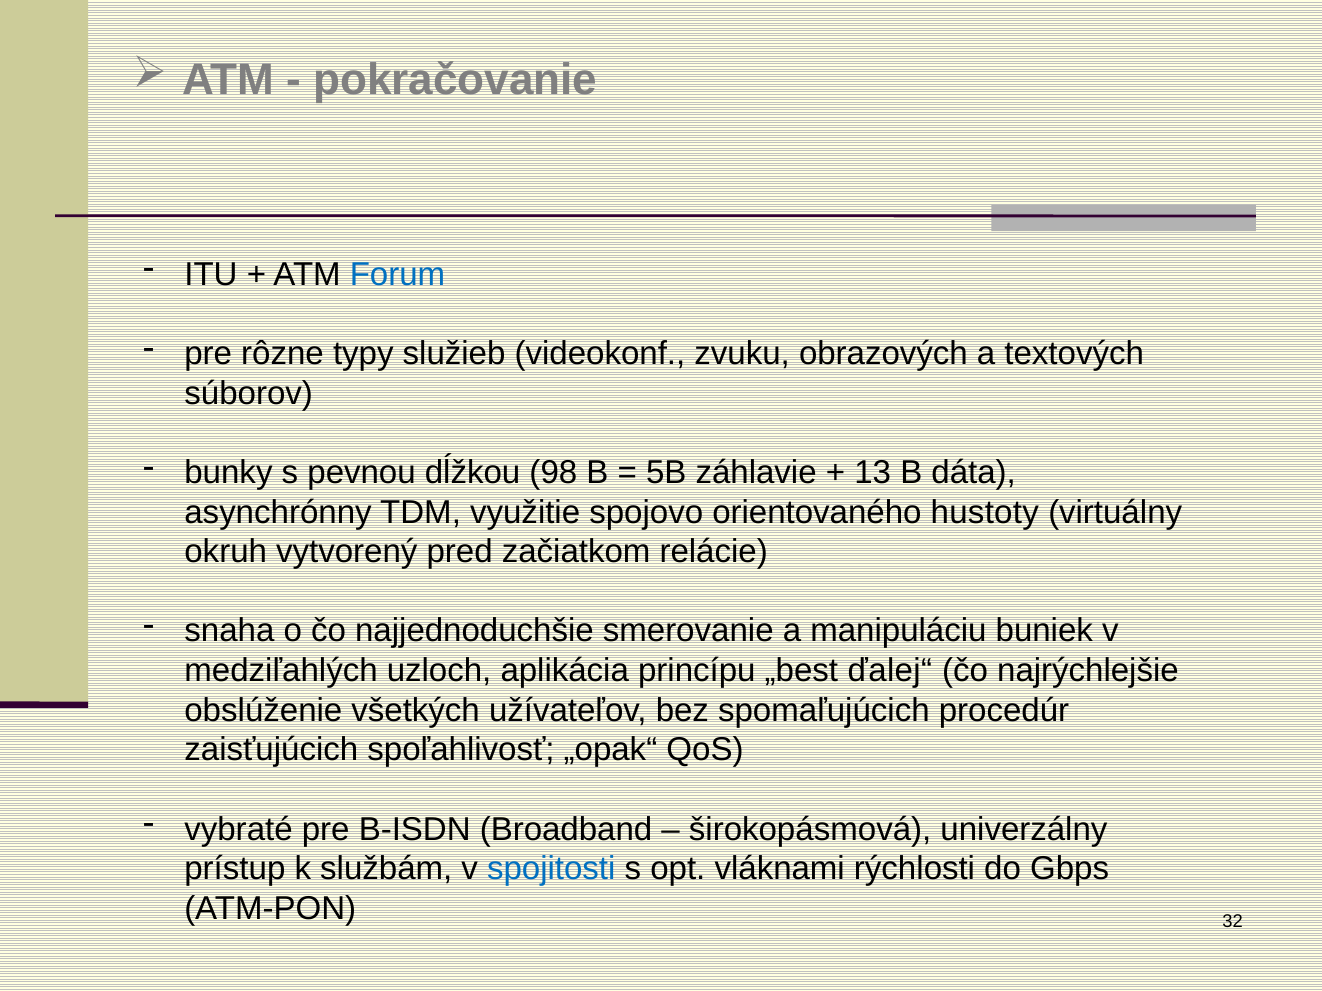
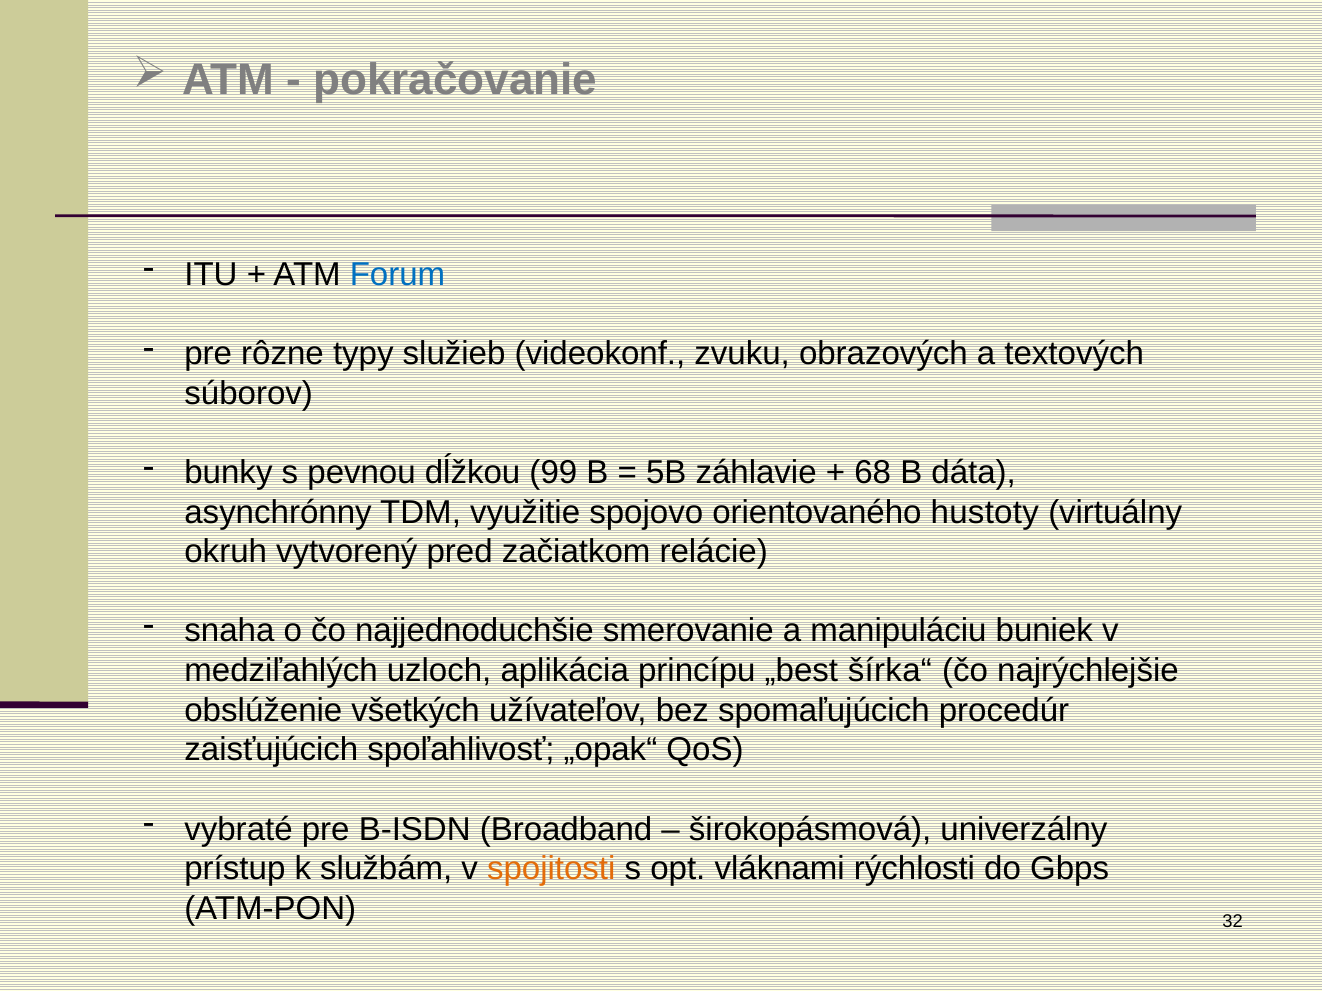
98: 98 -> 99 (553, 473)
13: 13 -> 68 (873, 473)
ďalej“: ďalej“ -> šírka“ (890, 671)
spojitosti colour: blue -> orange (551, 869)
